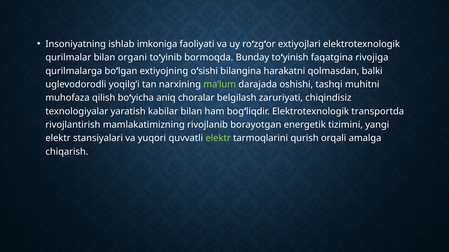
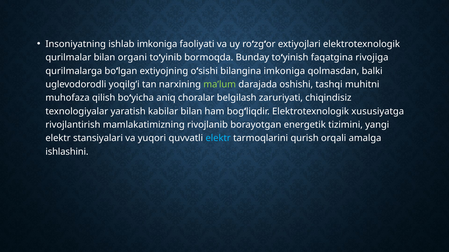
bilangina harakatni: harakatni -> imkoniga (284, 71)
transportda: transportda -> xususiyatga (378, 112)
elektr colour: light green -> light blue (218, 138)
chiqarish: chiqarish -> ishlashini (67, 152)
